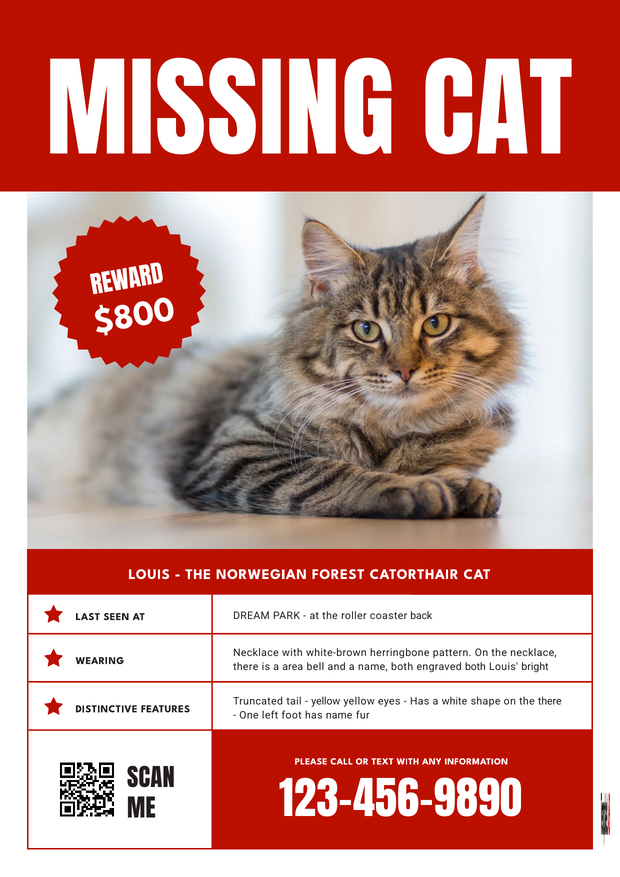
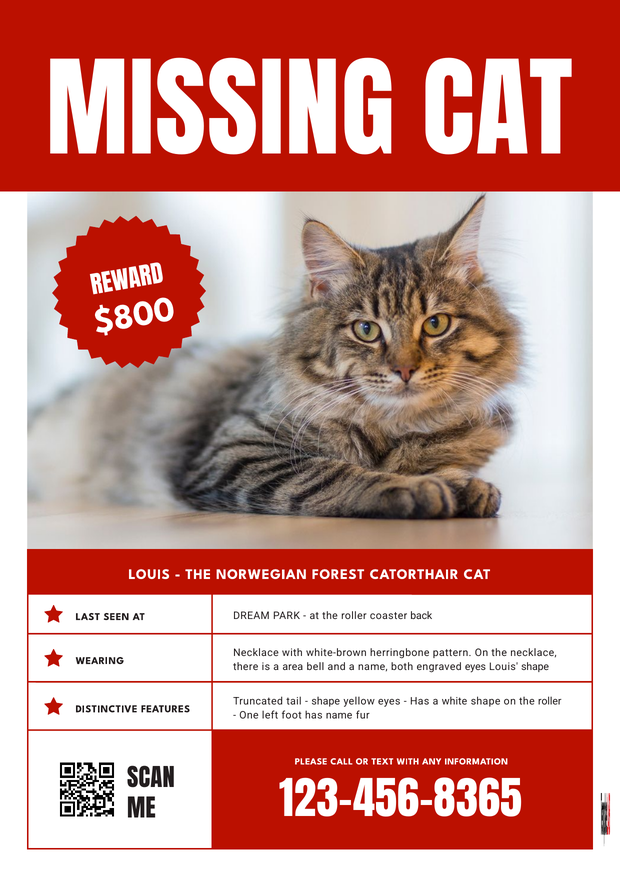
engraved both: both -> eyes (475, 667)
Louis bright: bright -> shape (535, 667)
yellow: yellow -> shape (326, 702)
on the there: there -> roller (550, 702)
123-456-9890: 123-456-9890 -> 123-456-8365 (401, 802)
